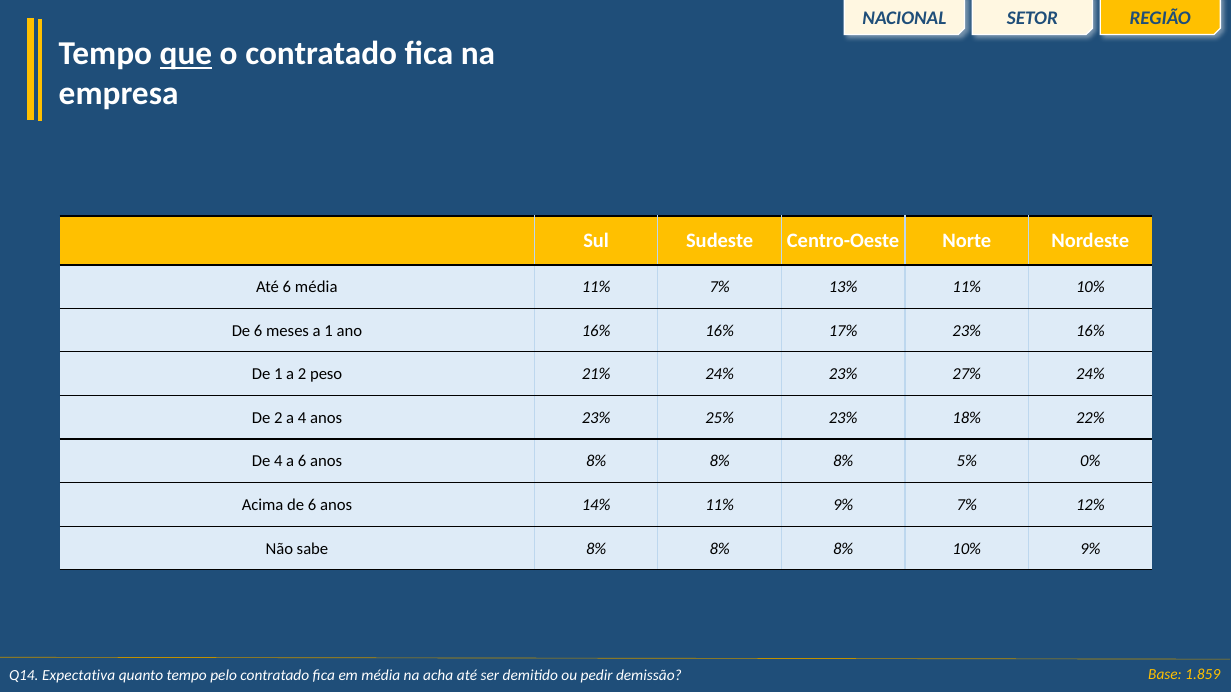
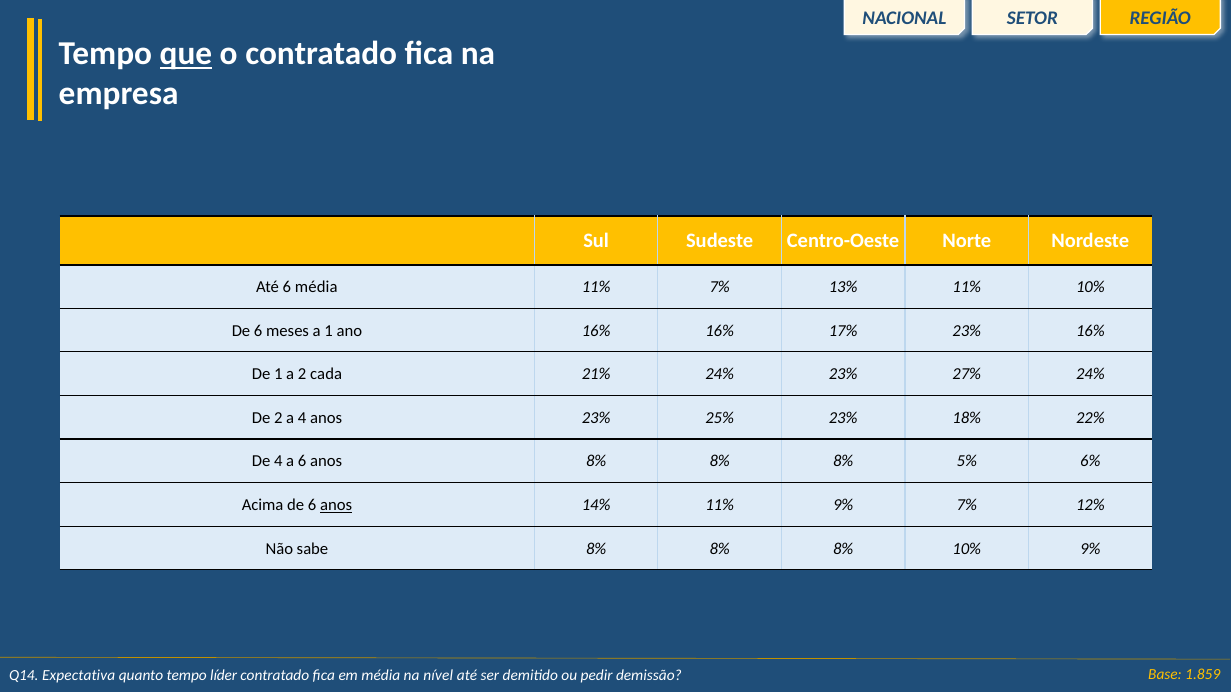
peso: peso -> cada (326, 375)
0%: 0% -> 6% (1090, 462)
anos underline: none -> present (336, 505)
pelo: pelo -> líder (224, 676)
acha: acha -> nível (438, 676)
